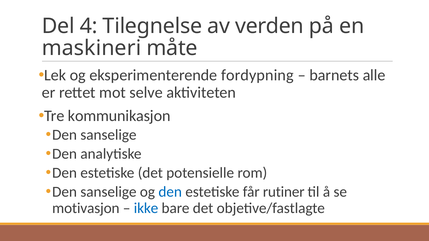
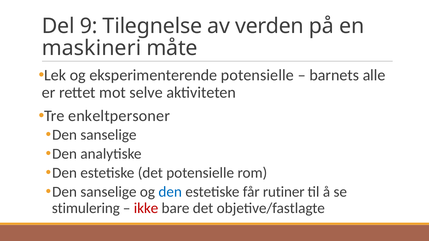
4: 4 -> 9 (89, 26)
eksperimenterende fordypning: fordypning -> potensielle (257, 75)
kommunikasjon: kommunikasjon -> enkeltpersoner (119, 116)
motivasjon: motivasjon -> stimulering (86, 209)
ikke colour: blue -> red (146, 209)
